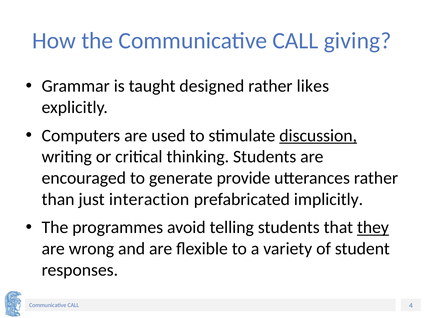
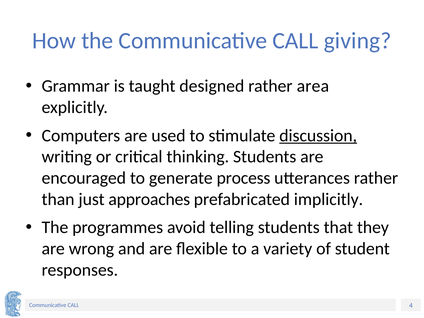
likes: likes -> area (313, 86)
provide: provide -> process (243, 178)
interaction: interaction -> approaches (149, 199)
they underline: present -> none (373, 227)
